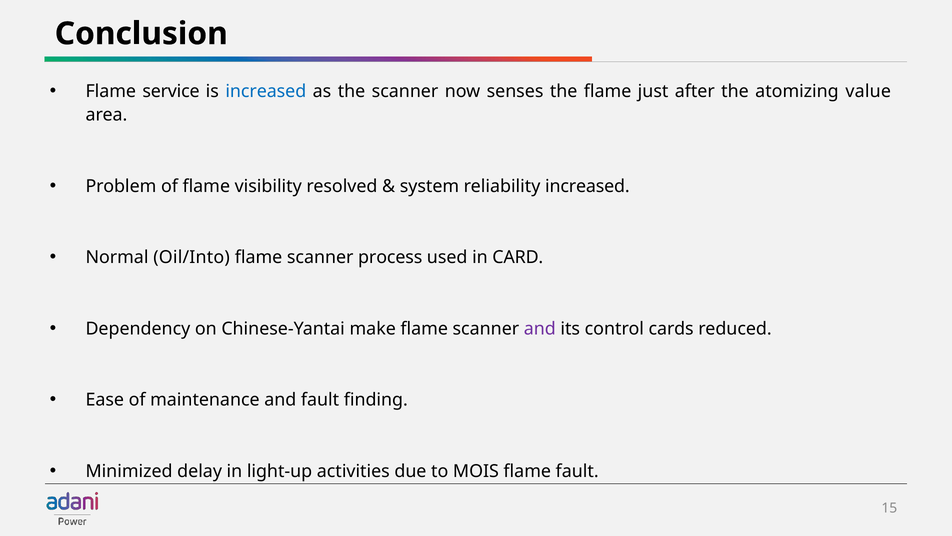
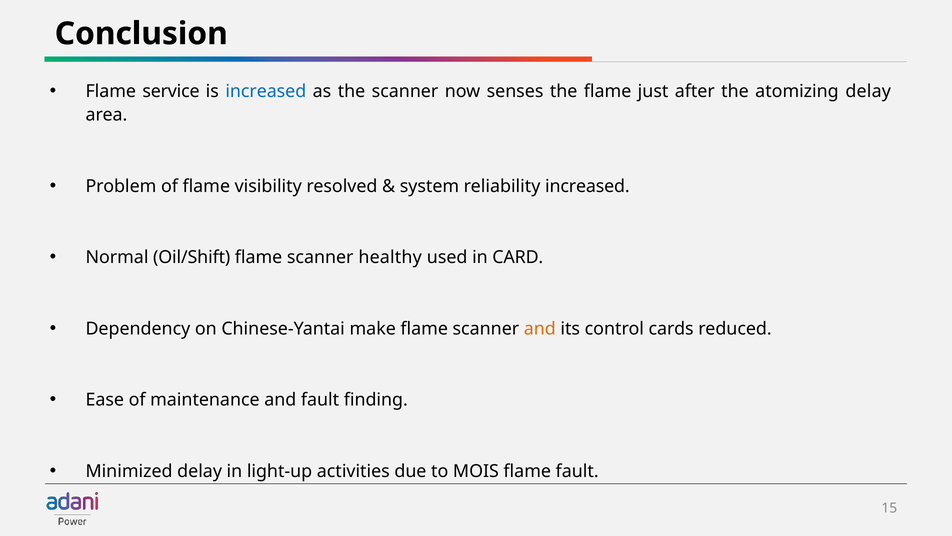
atomizing value: value -> delay (868, 91)
Oil/Into: Oil/Into -> Oil/Shift (192, 257)
process: process -> healthy (390, 257)
and colour: purple -> orange (540, 328)
